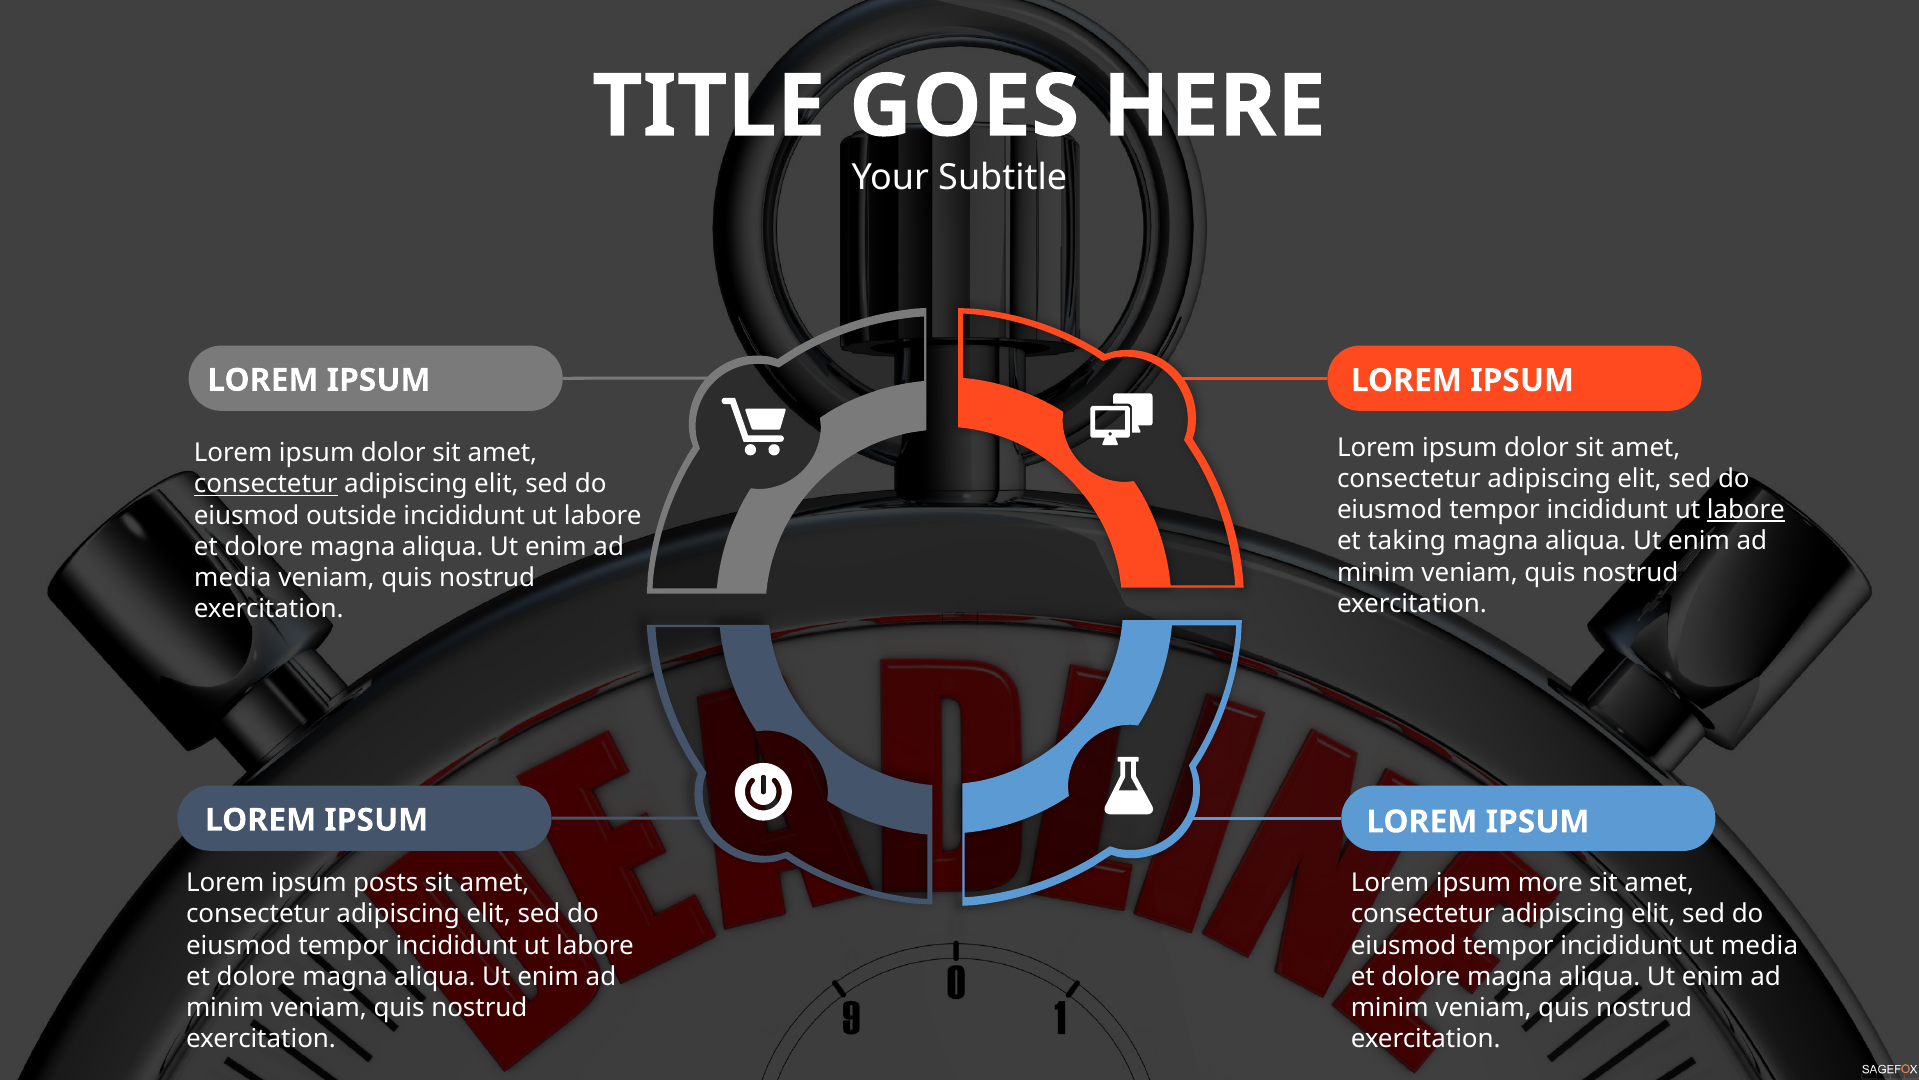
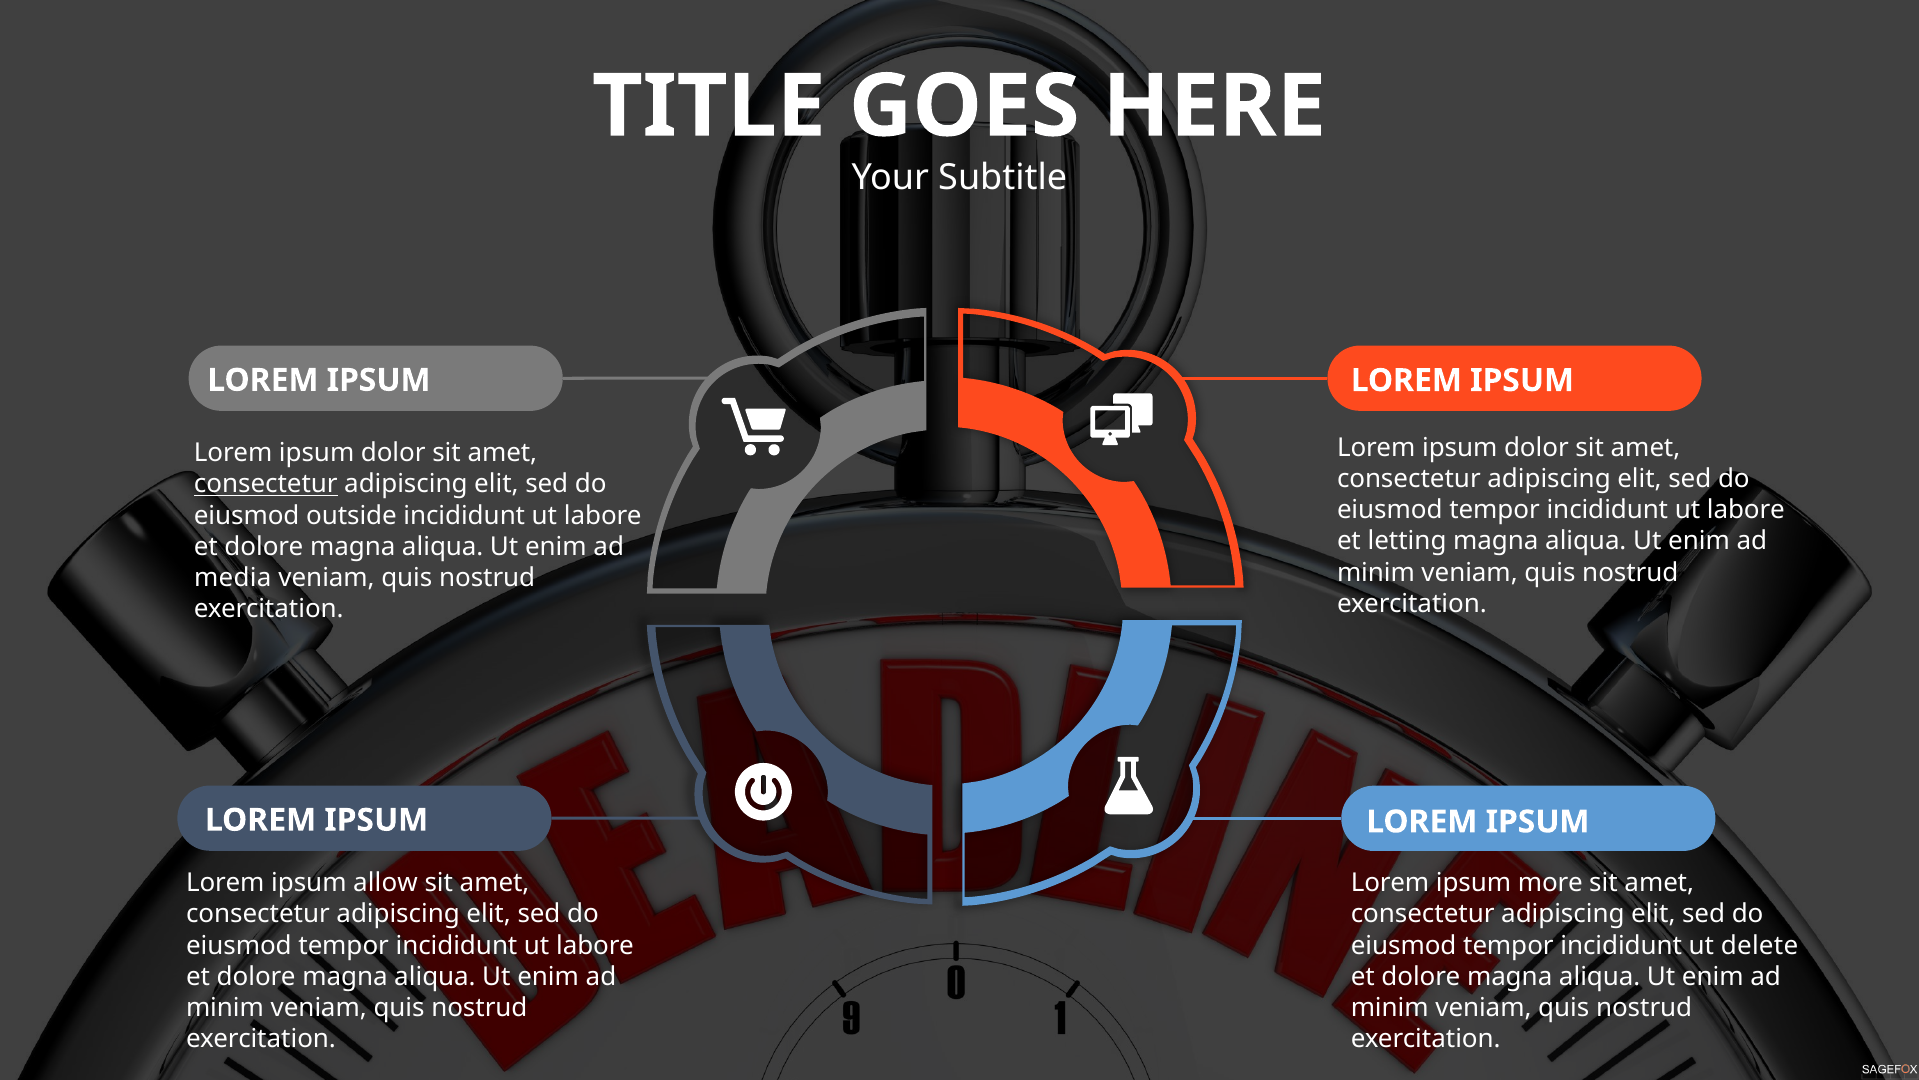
labore underline: present -> none (1746, 510)
taking: taking -> letting (1407, 541)
posts: posts -> allow (386, 883)
ut media: media -> delete (1760, 945)
